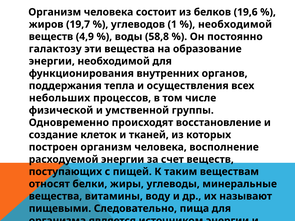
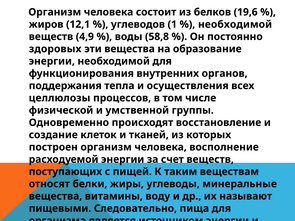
19,7: 19,7 -> 12,1 (78, 24)
галактозу: галактозу -> здоровых (55, 49)
небольших: небольших -> целлюлозы (60, 98)
